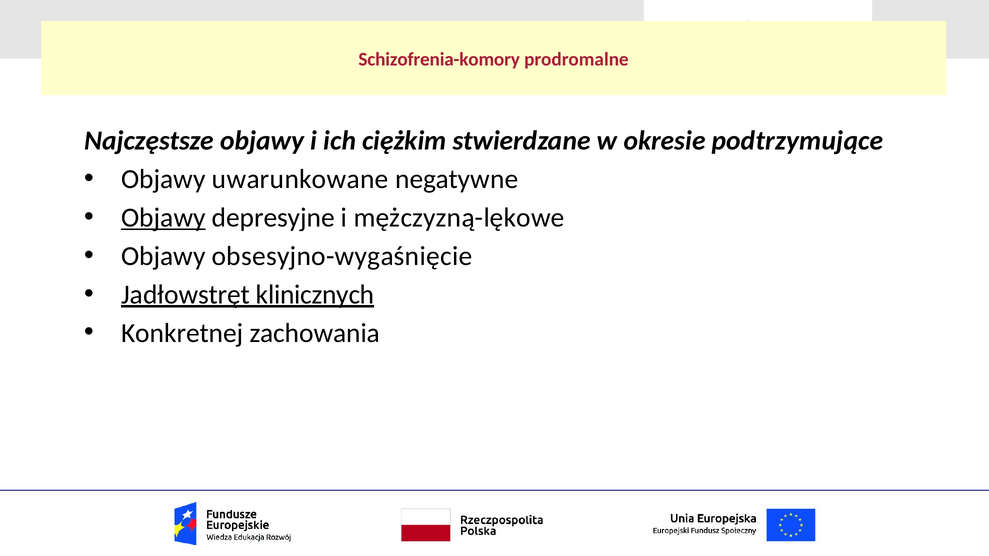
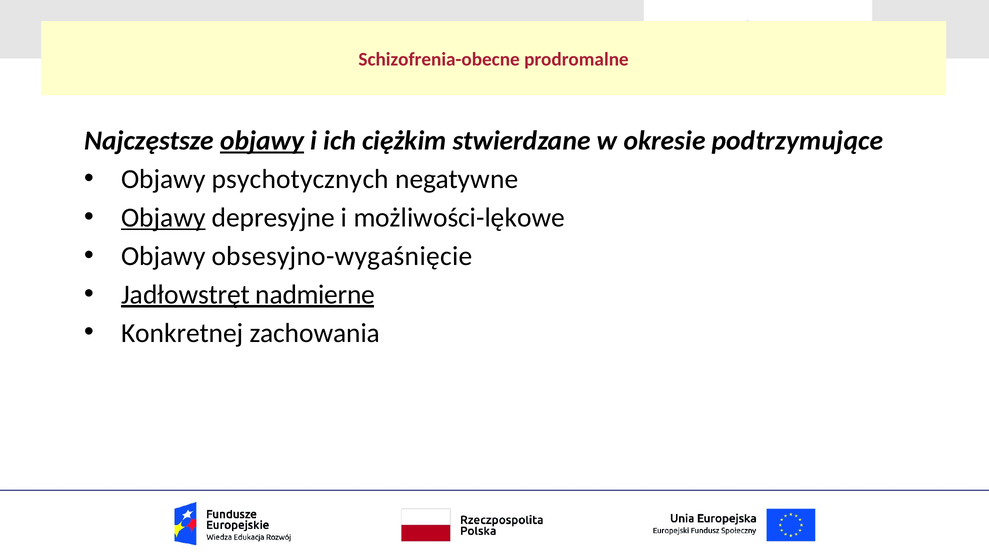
Schizofrenia-komory: Schizofrenia-komory -> Schizofrenia-obecne (439, 60)
objawy underline: none -> present (262, 141)
uwarunkowane: uwarunkowane -> psychotycznych (300, 179)
mężczyzną-lękowe: mężczyzną-lękowe -> możliwości-lękowe (459, 218)
klinicznych: klinicznych -> nadmierne (315, 295)
